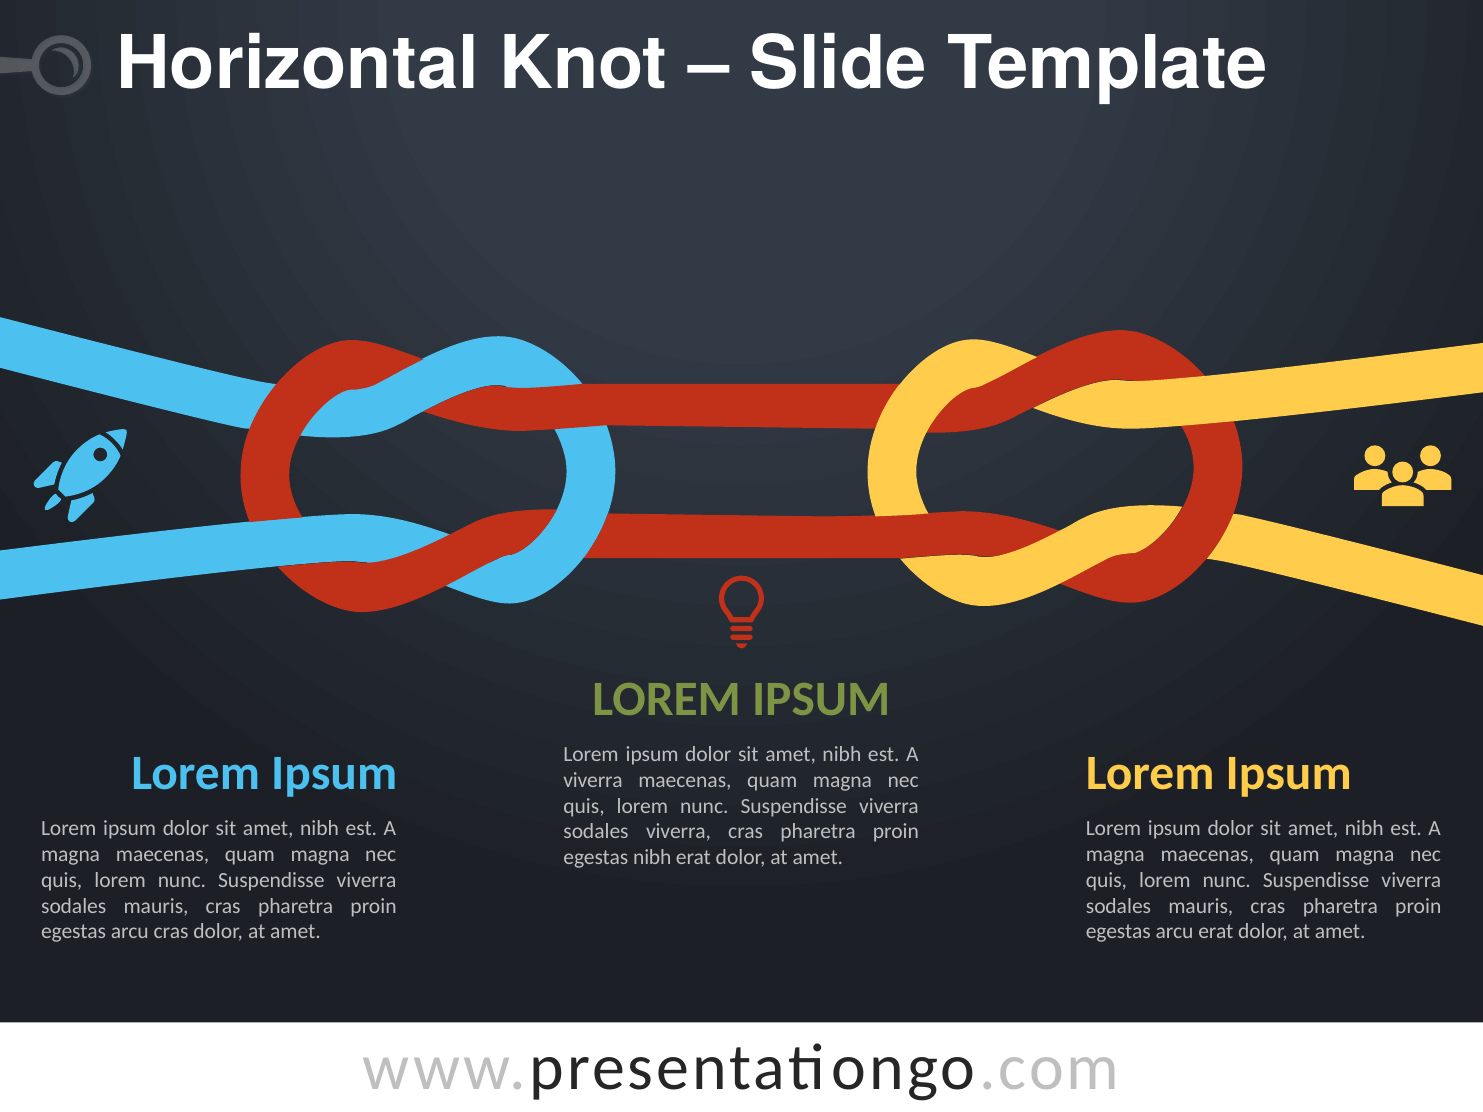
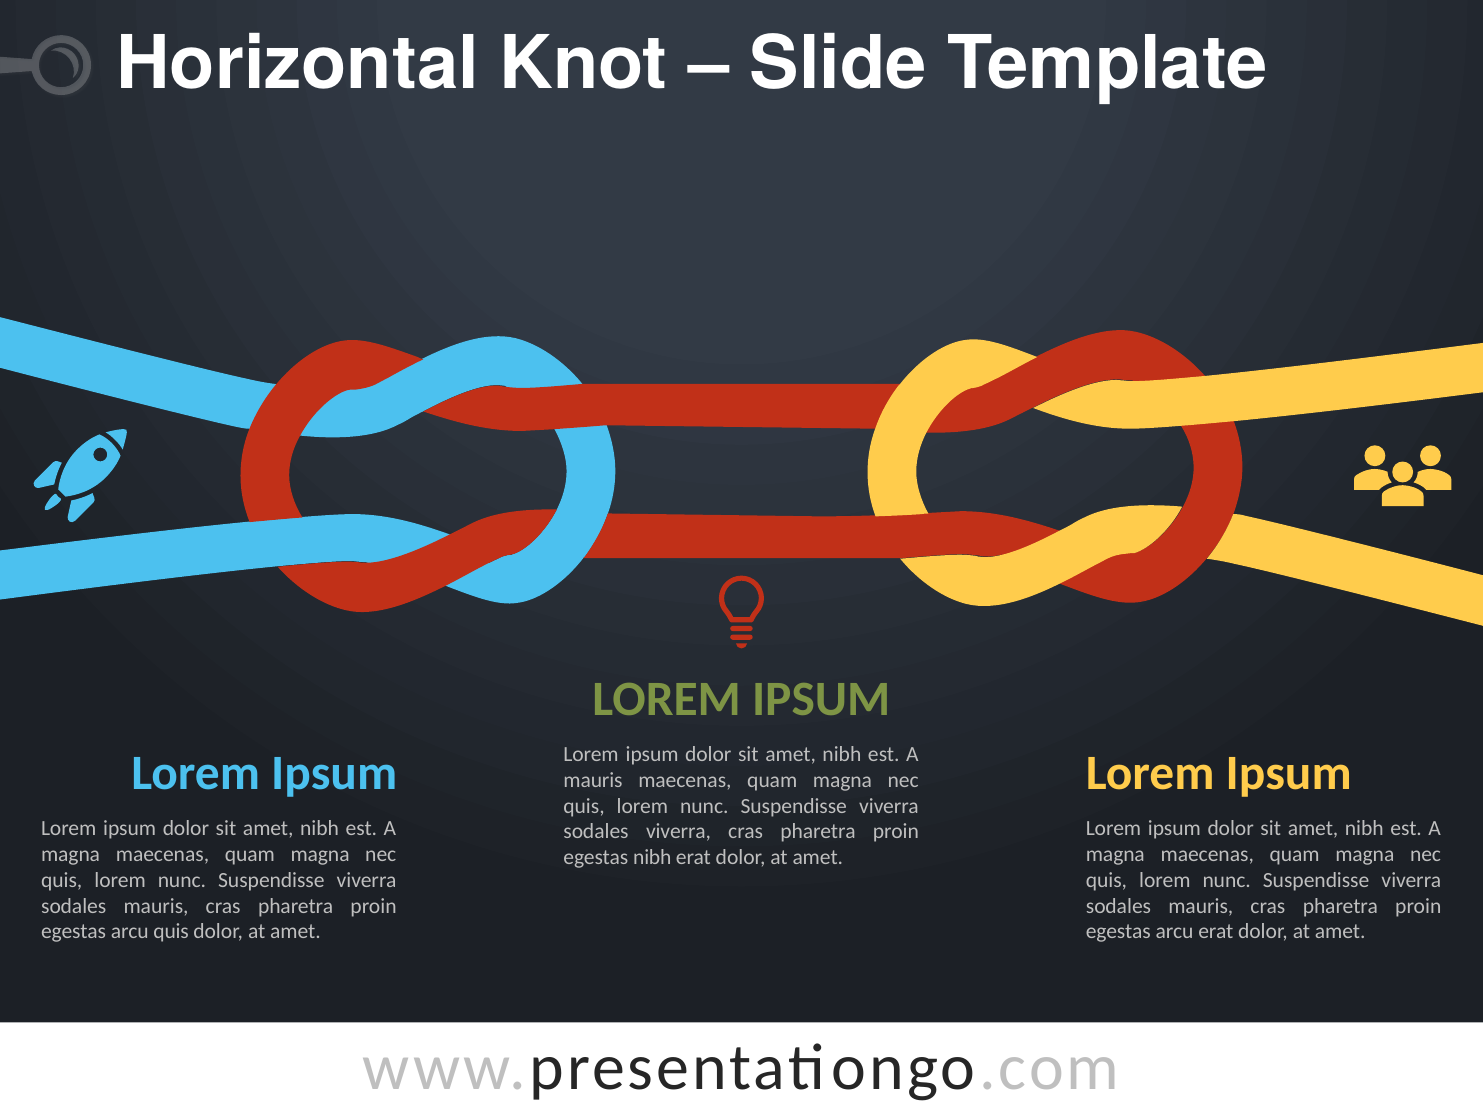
viverra: viverra -> mauris (593, 780)
arcu cras: cras -> quis (171, 932)
